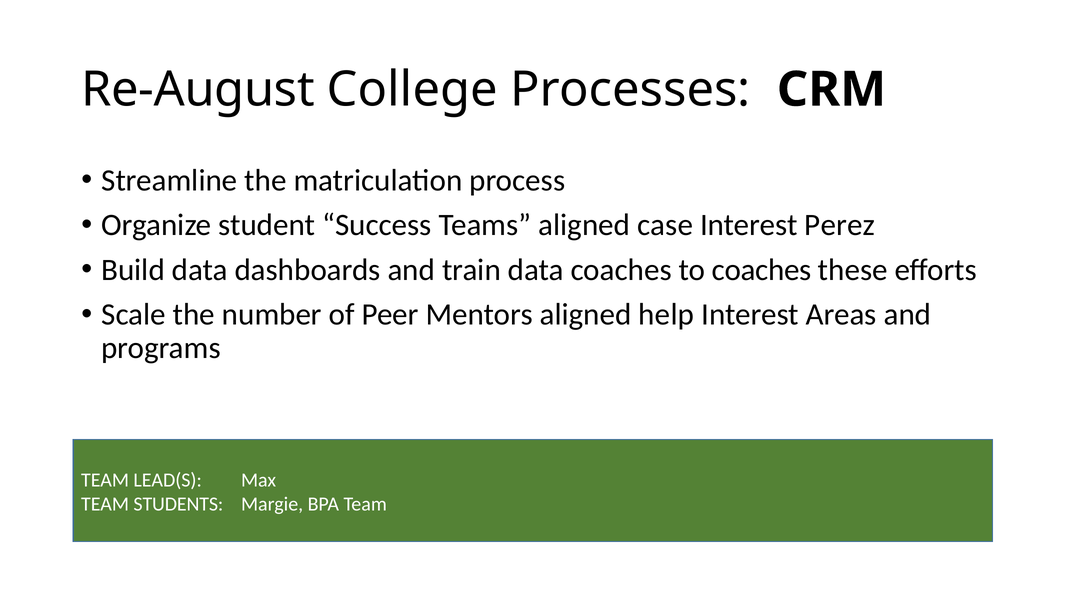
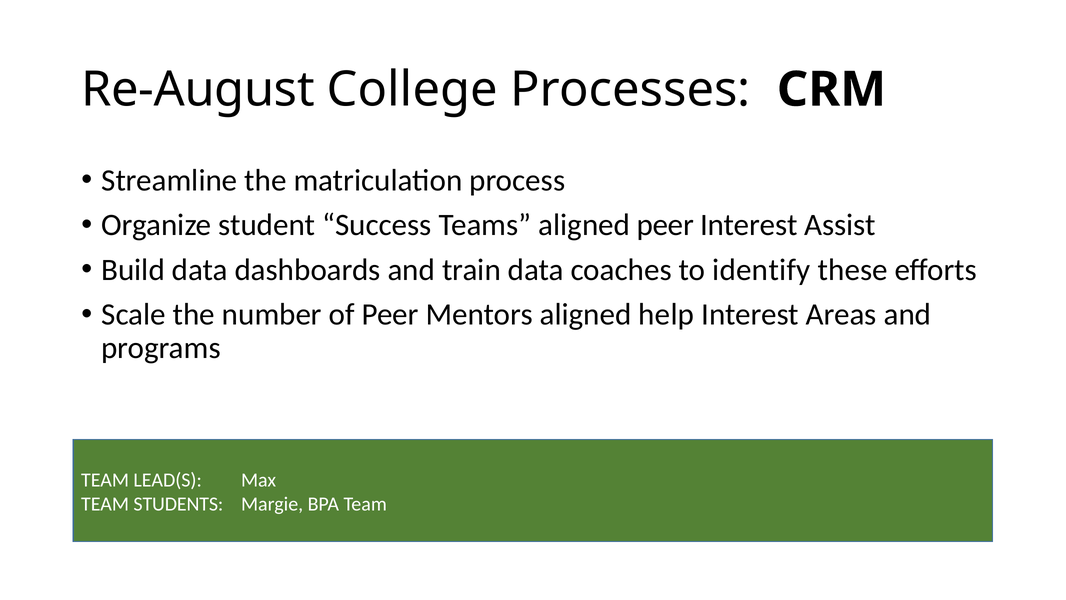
aligned case: case -> peer (665, 225)
Perez: Perez -> Assist (840, 225)
to coaches: coaches -> identify (761, 270)
